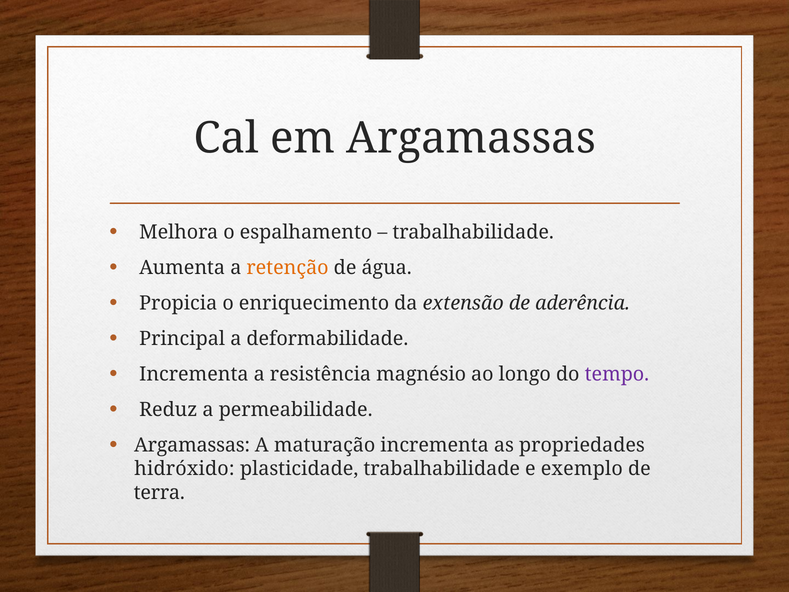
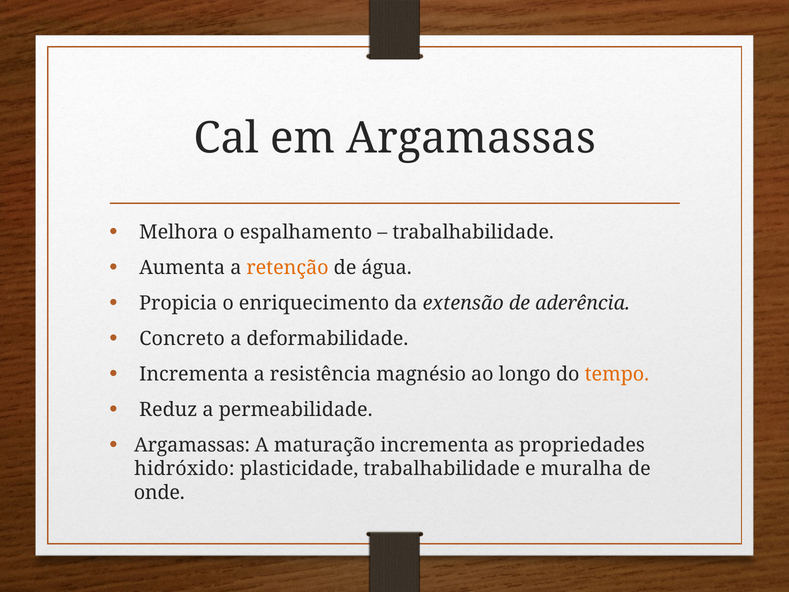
Principal: Principal -> Concreto (182, 339)
tempo colour: purple -> orange (617, 374)
exemplo: exemplo -> muralha (582, 469)
terra: terra -> onde (159, 492)
